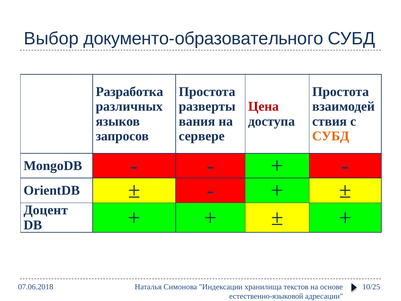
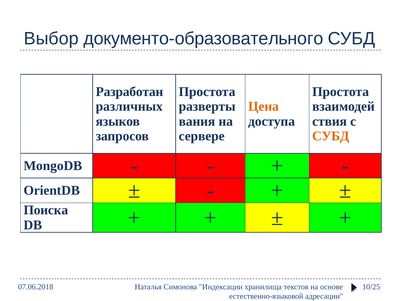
Разработка: Разработка -> Разработан (129, 92)
Цена colour: red -> orange (263, 106)
Доцент: Доцент -> Поиска (46, 210)
